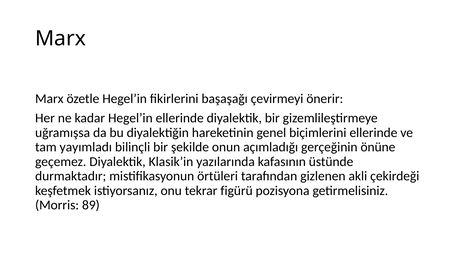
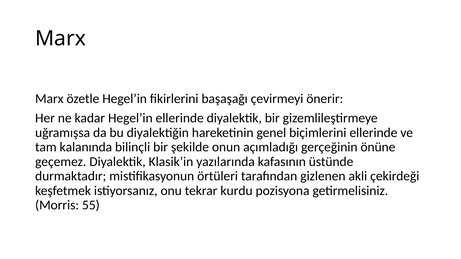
yayımladı: yayımladı -> kalanında (86, 147)
figürü: figürü -> kurdu (237, 191)
89: 89 -> 55 (91, 205)
